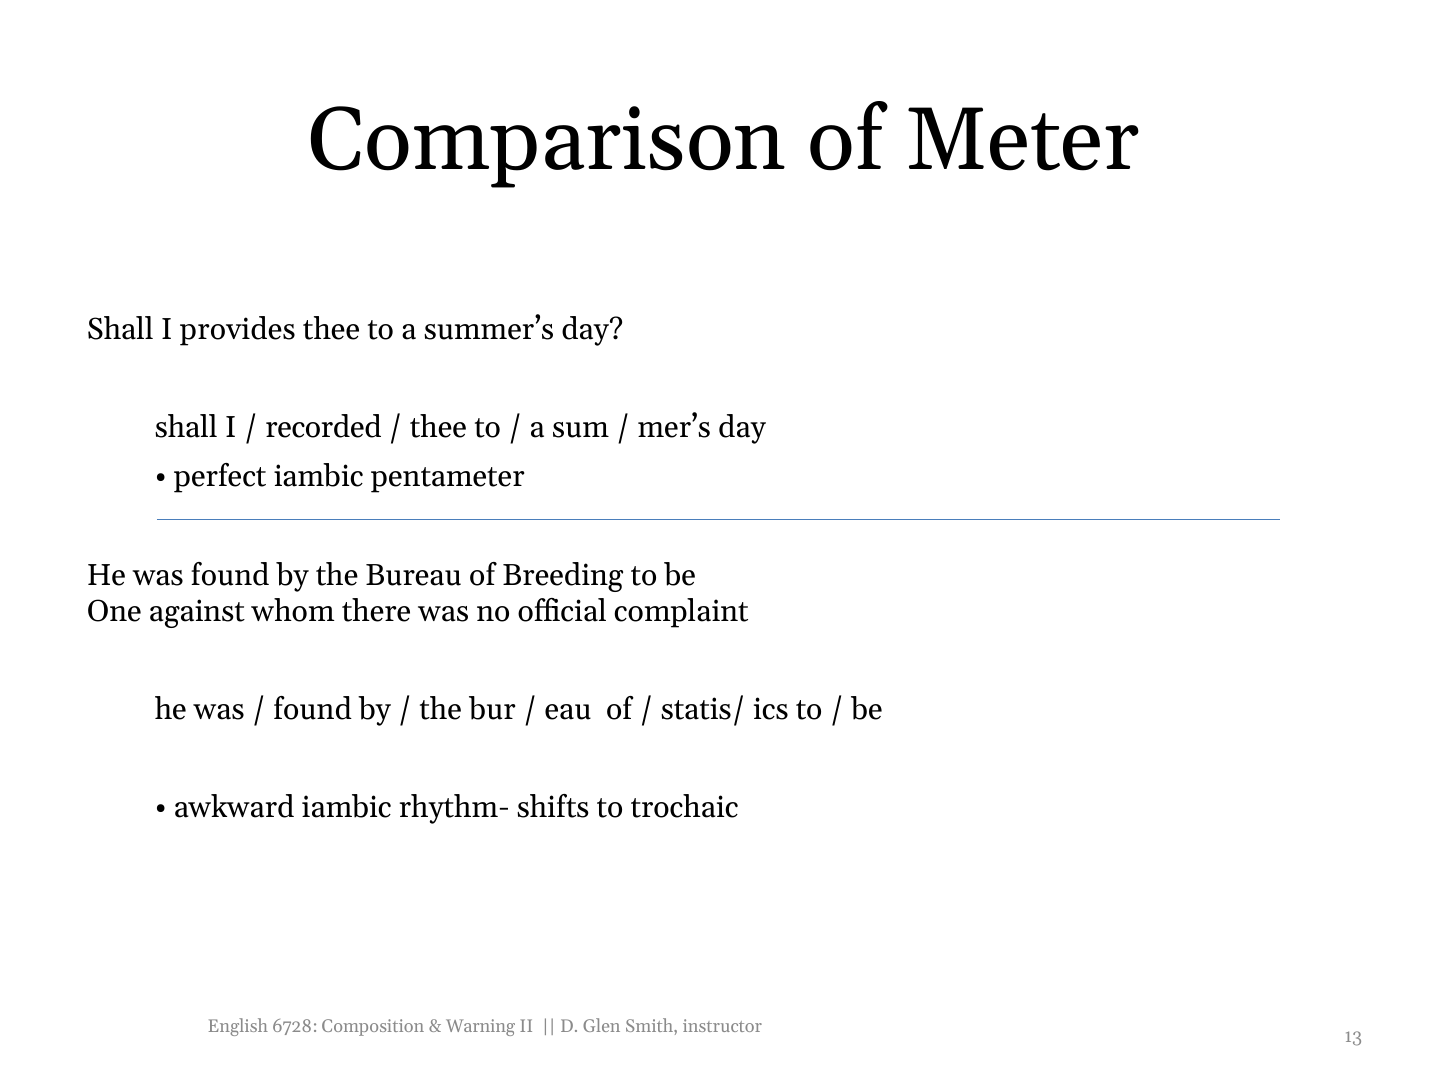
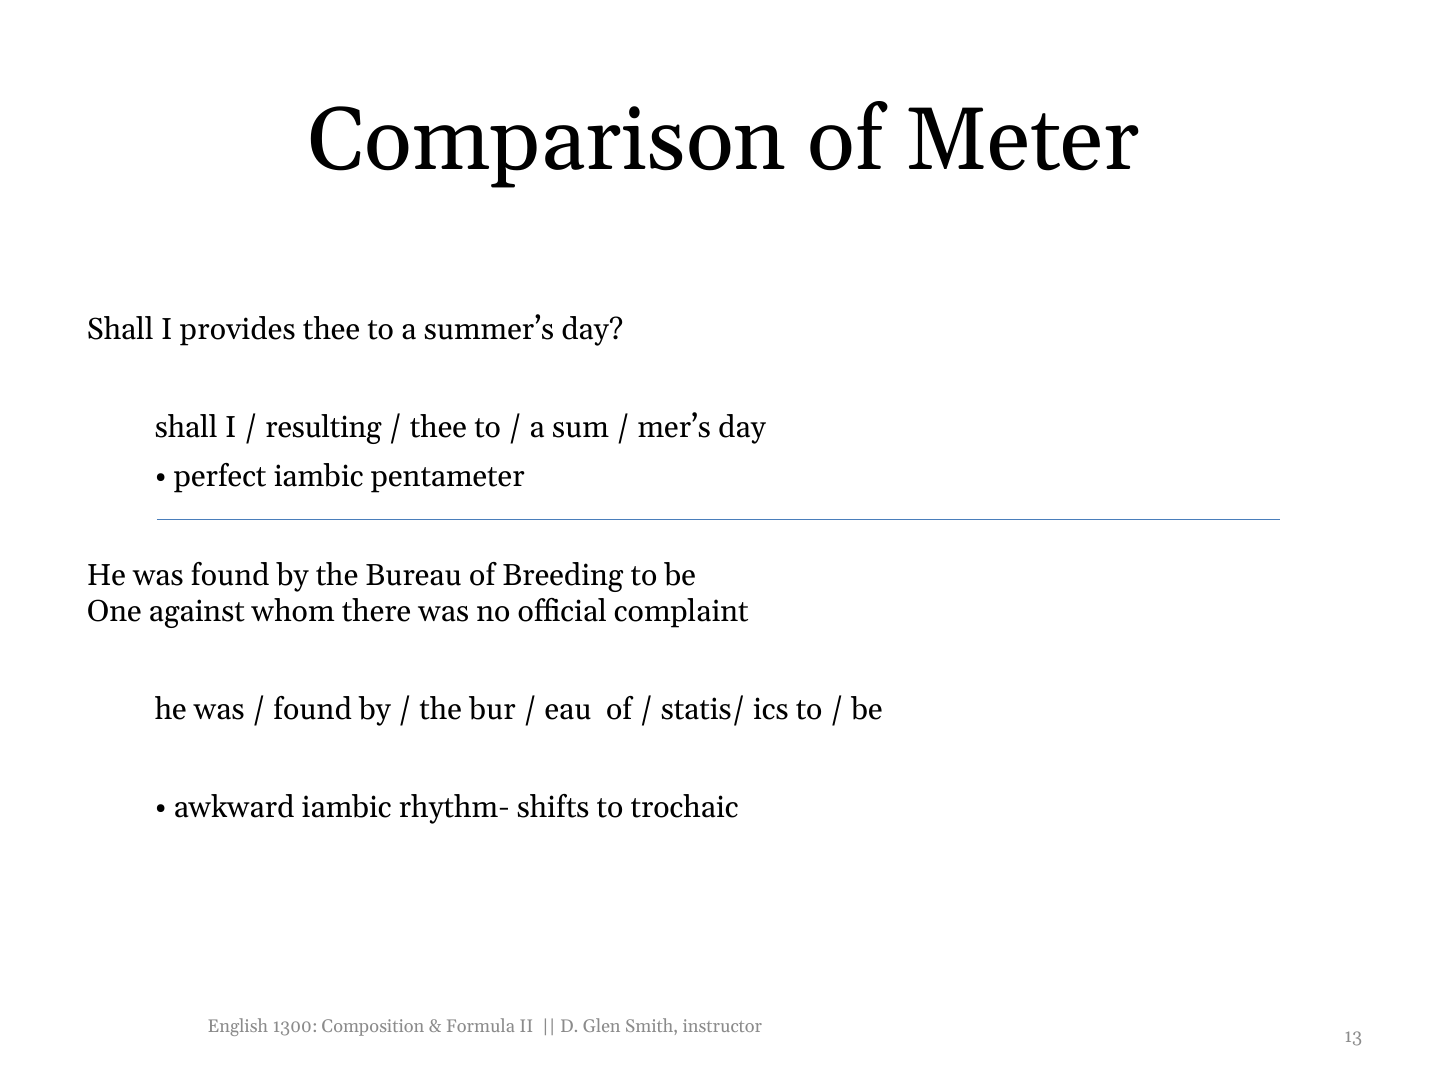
recorded: recorded -> resulting (323, 428)
6728: 6728 -> 1300 (295, 1027)
Warning: Warning -> Formula (480, 1027)
